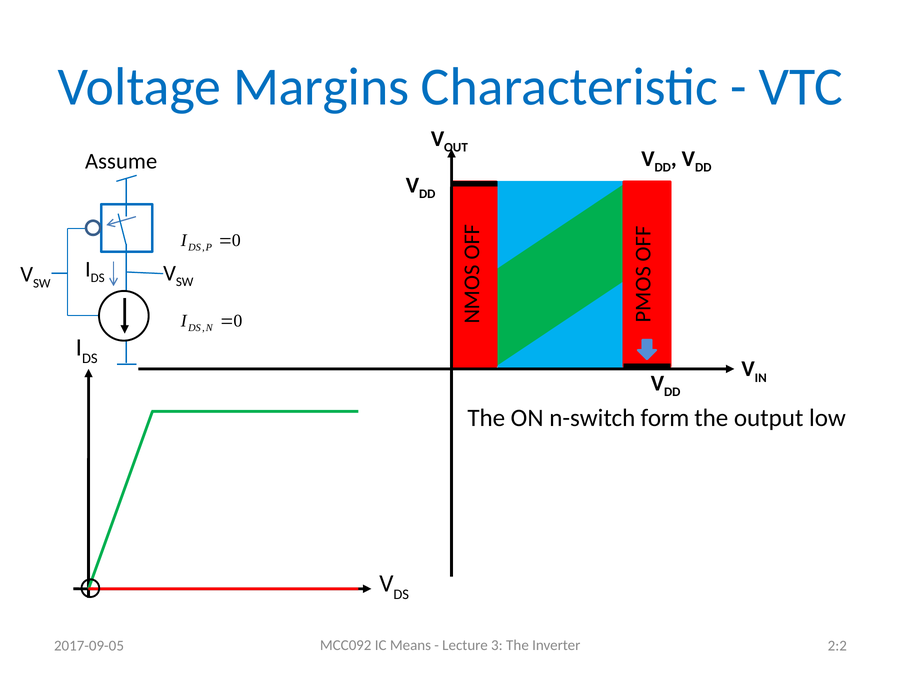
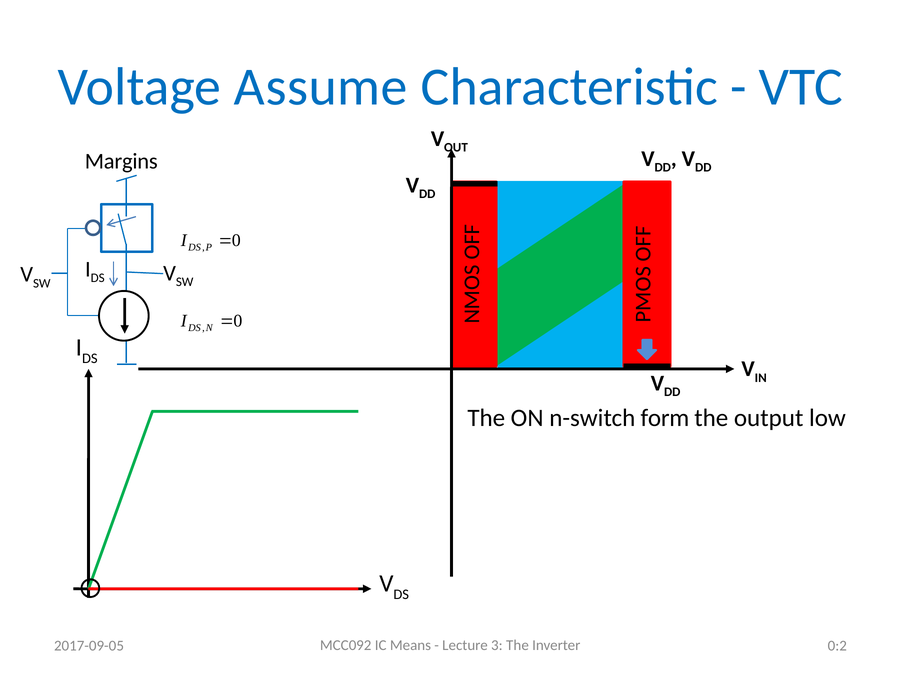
Margins: Margins -> Assume (321, 87)
Assume: Assume -> Margins (121, 161)
2:2: 2:2 -> 0:2 (837, 645)
